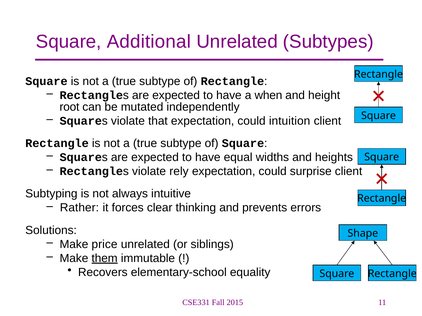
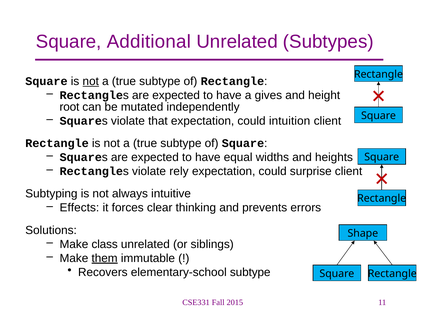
not underline: none -> present (91, 81)
when: when -> gives (268, 95)
Rather: Rather -> Effects (79, 208)
price: price -> class (105, 245)
elementary-school equality: equality -> subtype (250, 273)
